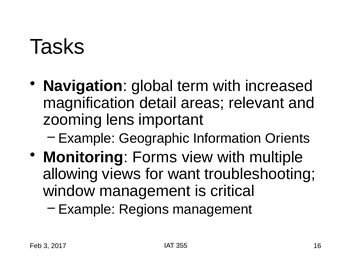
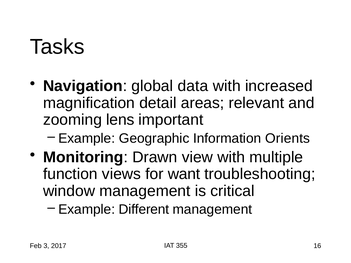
term: term -> data (193, 86)
Forms: Forms -> Drawn (155, 157)
allowing: allowing -> function (70, 174)
Regions: Regions -> Different (144, 210)
